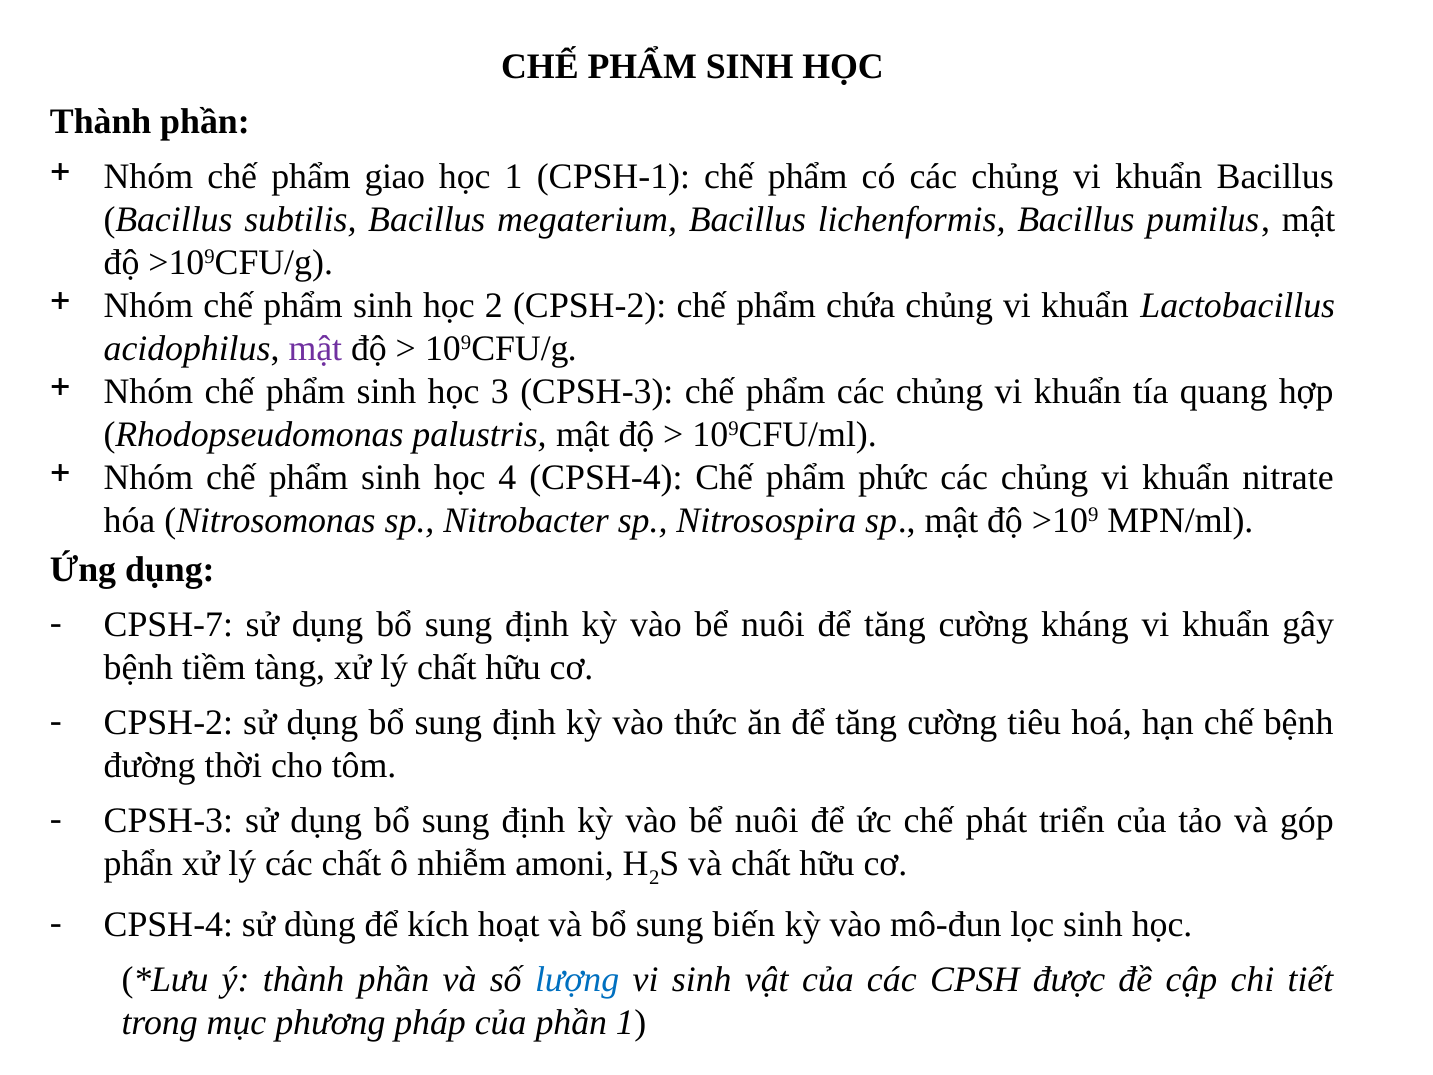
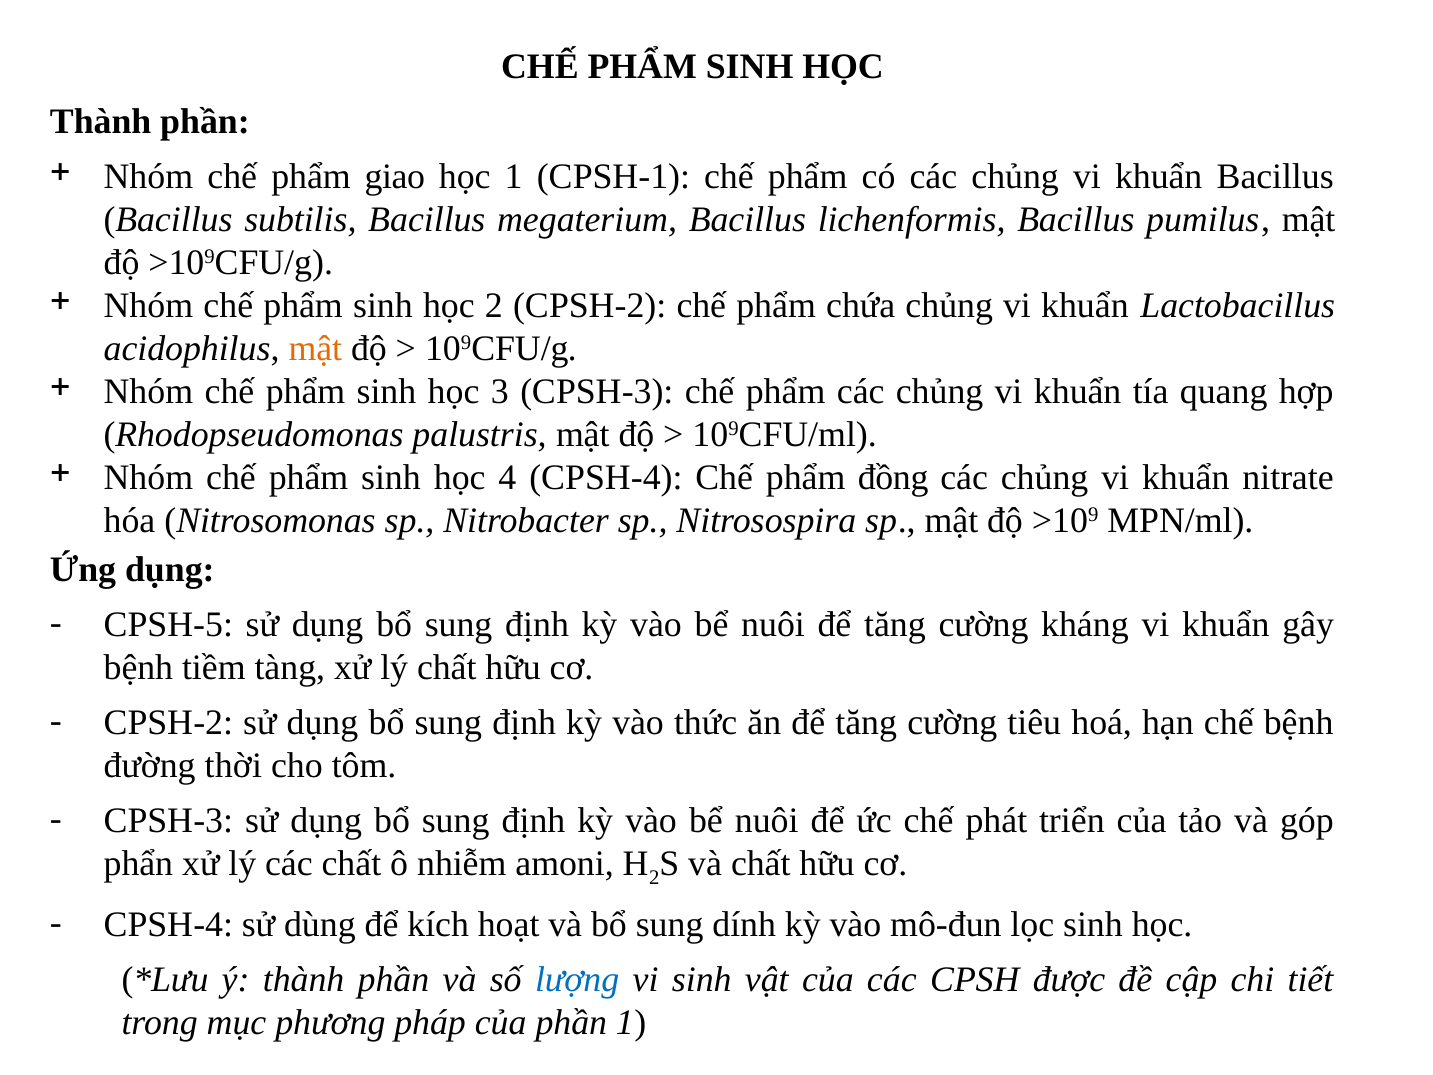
mật colour: purple -> orange (315, 349)
phức: phức -> đồng (893, 478)
CPSH-7: CPSH-7 -> CPSH-5 (168, 625)
biến: biến -> dính (744, 924)
